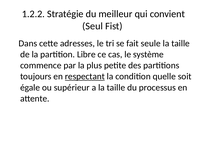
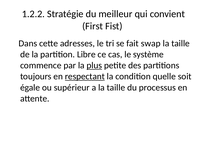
Seul: Seul -> First (93, 26)
seule: seule -> swap (151, 43)
plus underline: none -> present (94, 66)
